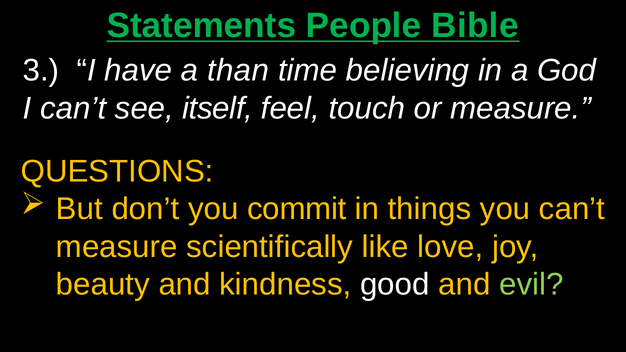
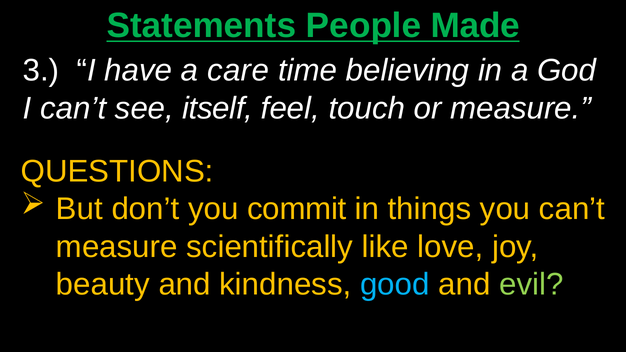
Bible: Bible -> Made (475, 26)
than: than -> care (238, 71)
good colour: white -> light blue (395, 284)
